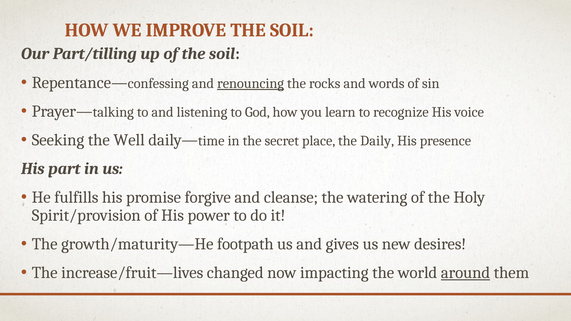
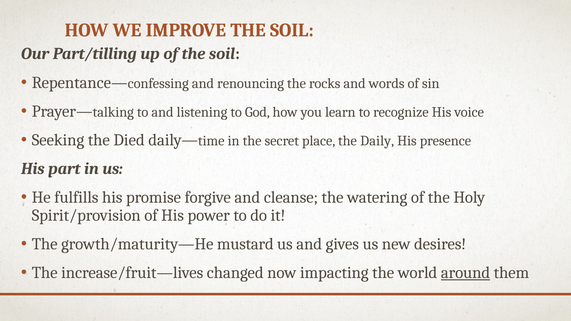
renouncing underline: present -> none (251, 83)
Well: Well -> Died (129, 140)
footpath: footpath -> mustard (245, 244)
